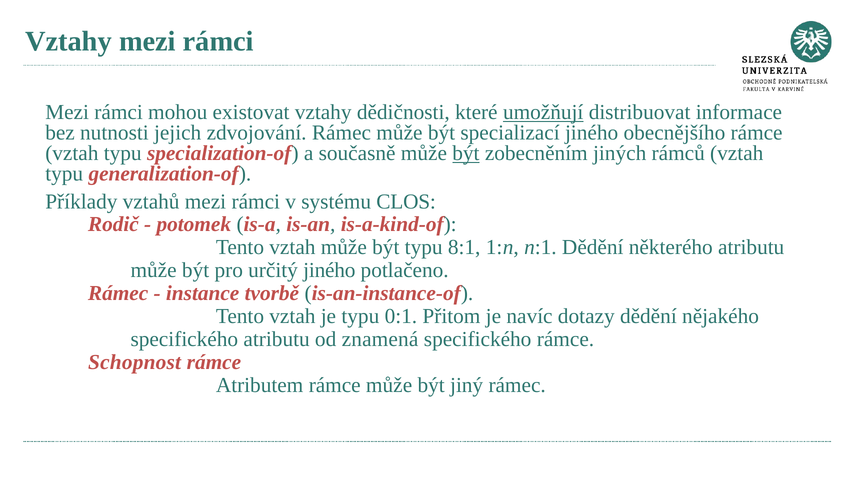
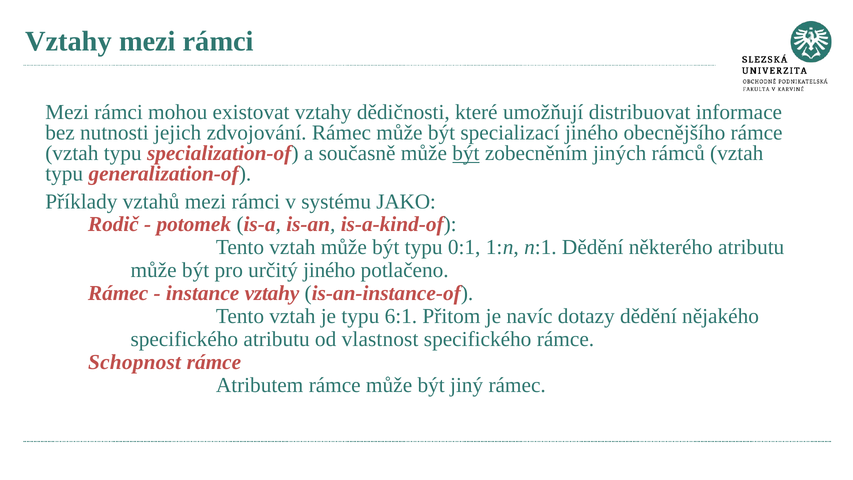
umožňují underline: present -> none (543, 112)
CLOS: CLOS -> JAKO (406, 201)
8:1: 8:1 -> 0:1 (464, 247)
instance tvorbě: tvorbě -> vztahy (272, 293)
0:1: 0:1 -> 6:1 (401, 316)
znamená: znamená -> vlastnost (380, 339)
